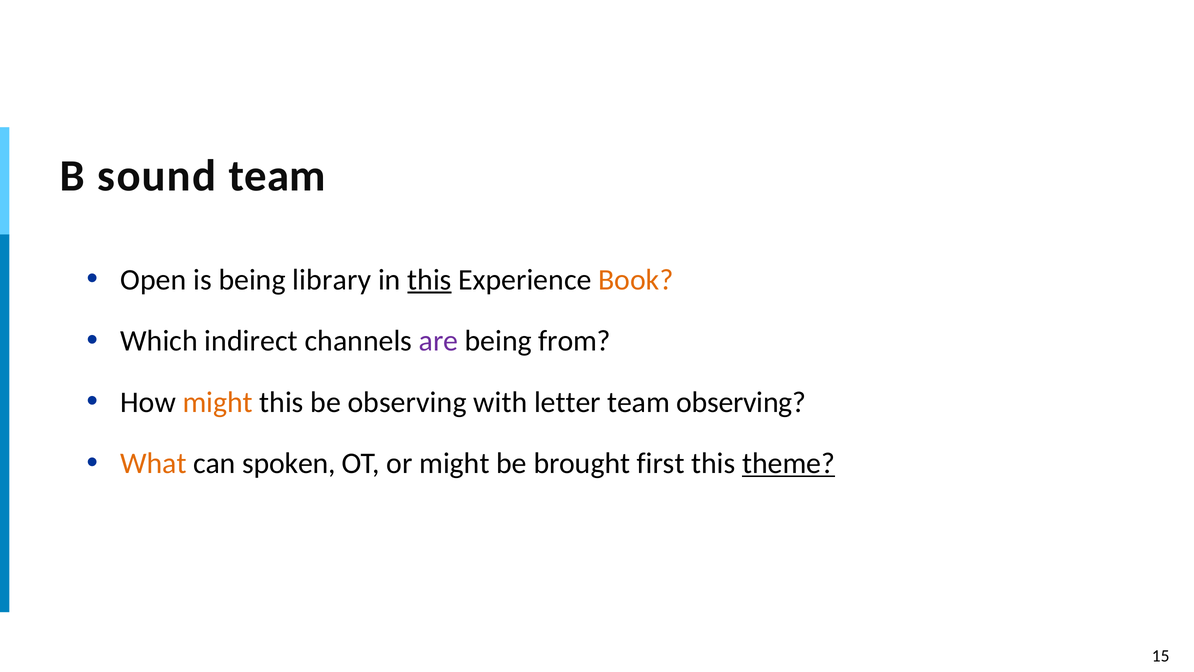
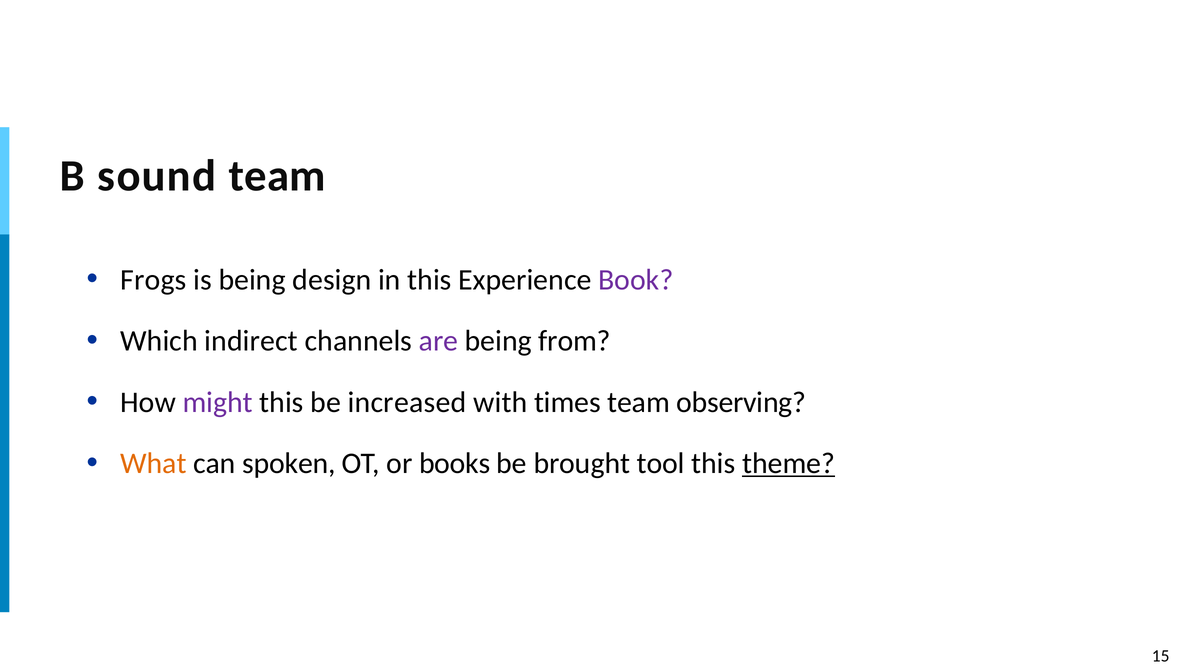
Open: Open -> Frogs (153, 280)
library: library -> design (332, 280)
this underline: present -> none (429, 280)
Book colour: orange -> purple (636, 280)
might colour: orange -> purple (218, 402)
be observing: observing -> increased (407, 402)
letter: letter -> times (567, 402)
or might: might -> books (455, 463)
first: first -> tool (661, 463)
